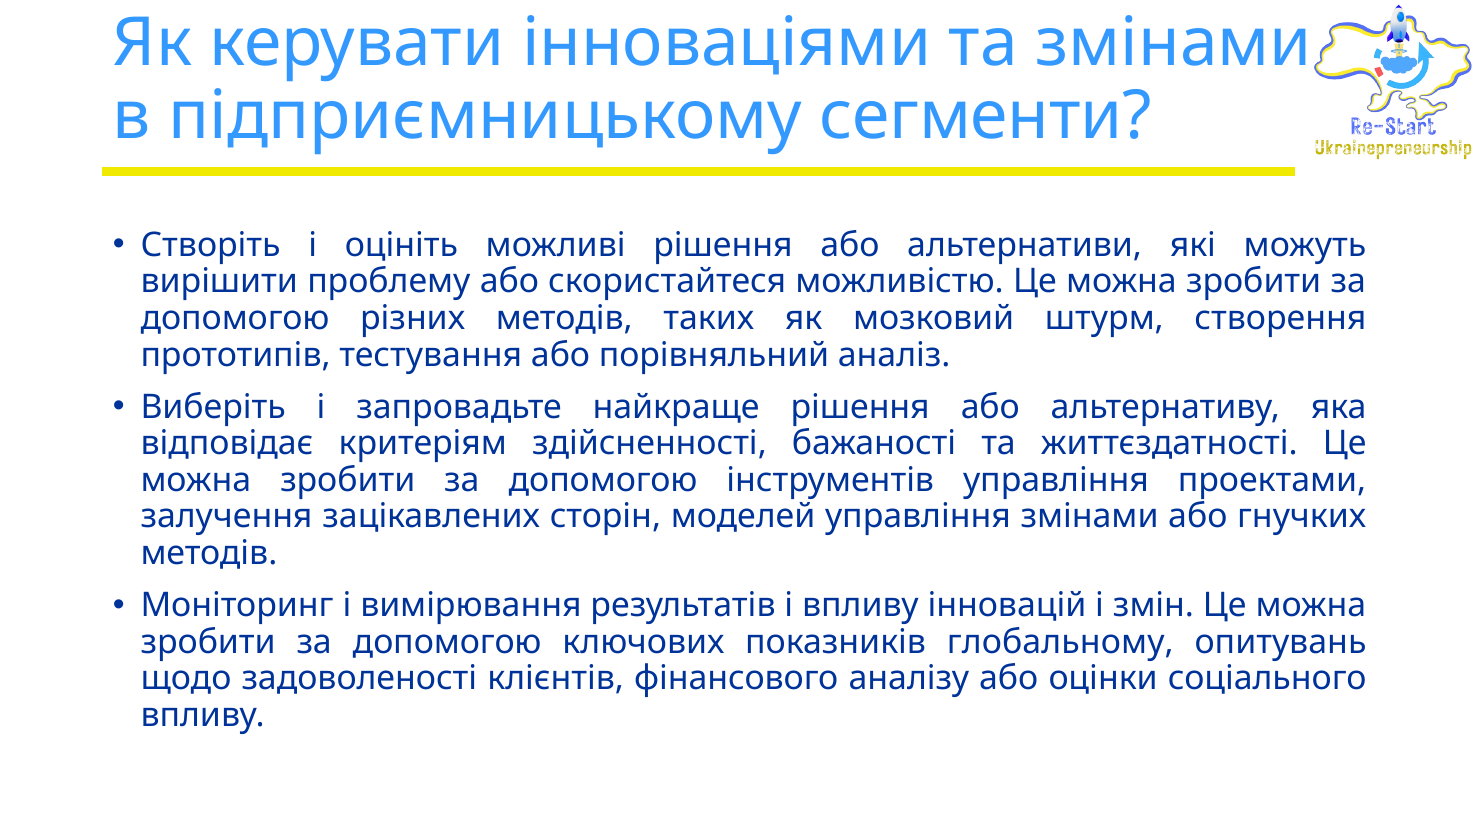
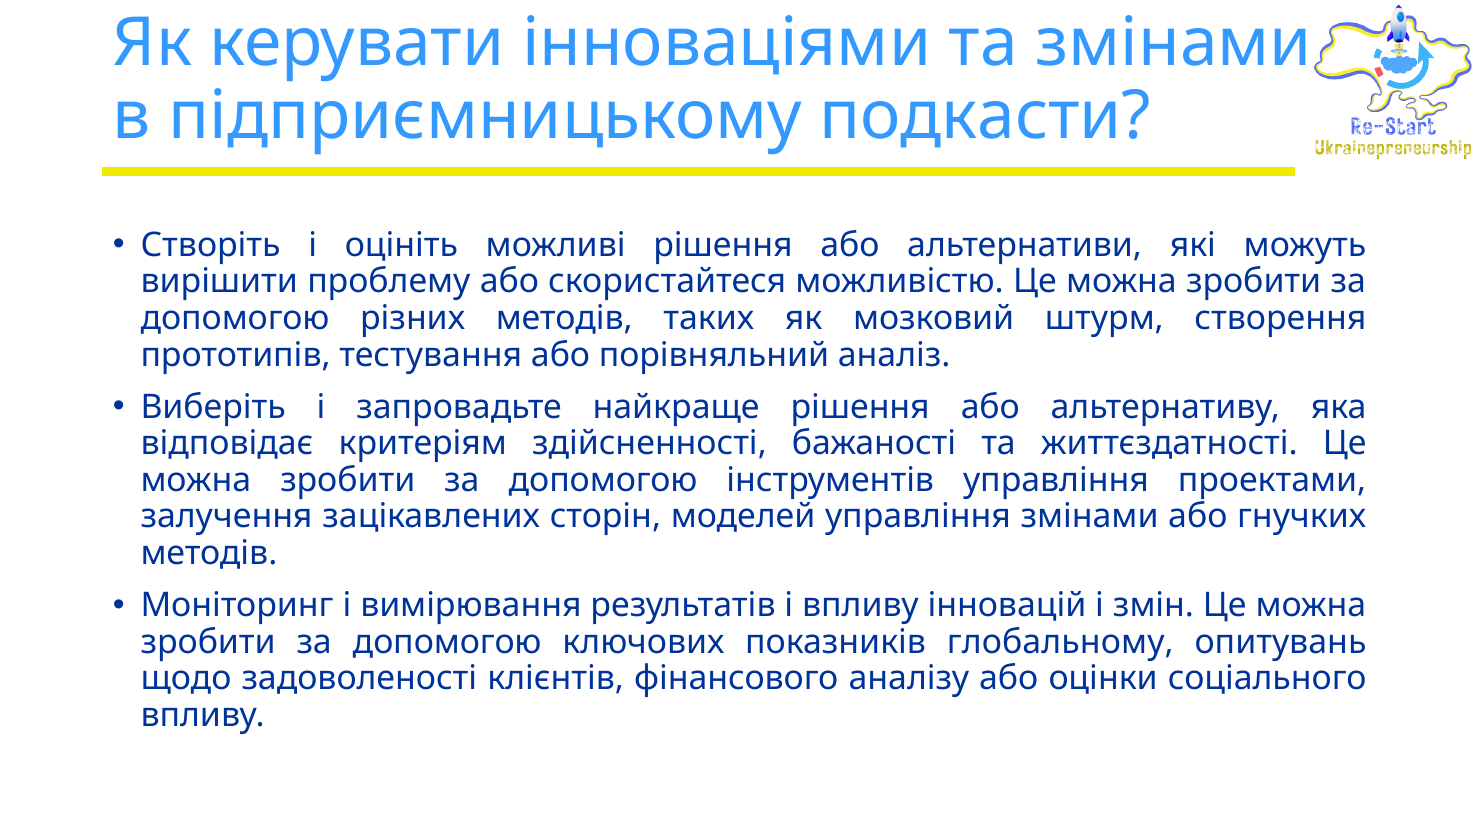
сегменти: сегменти -> подкасти (986, 117)
